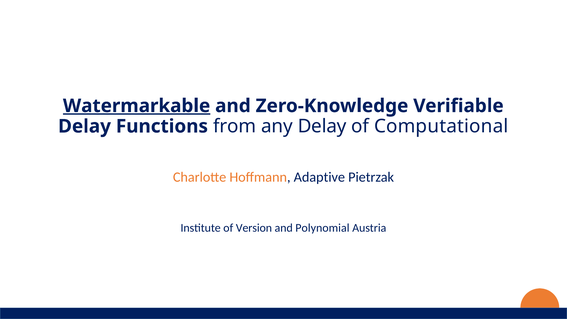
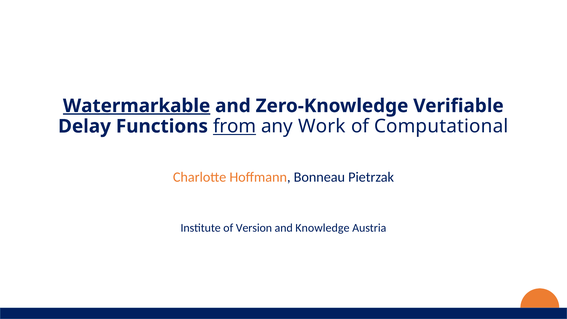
from underline: none -> present (235, 126)
any Delay: Delay -> Work (322, 126)
Adaptive: Adaptive -> Bonneau (319, 177)
Polynomial: Polynomial -> Knowledge (322, 228)
